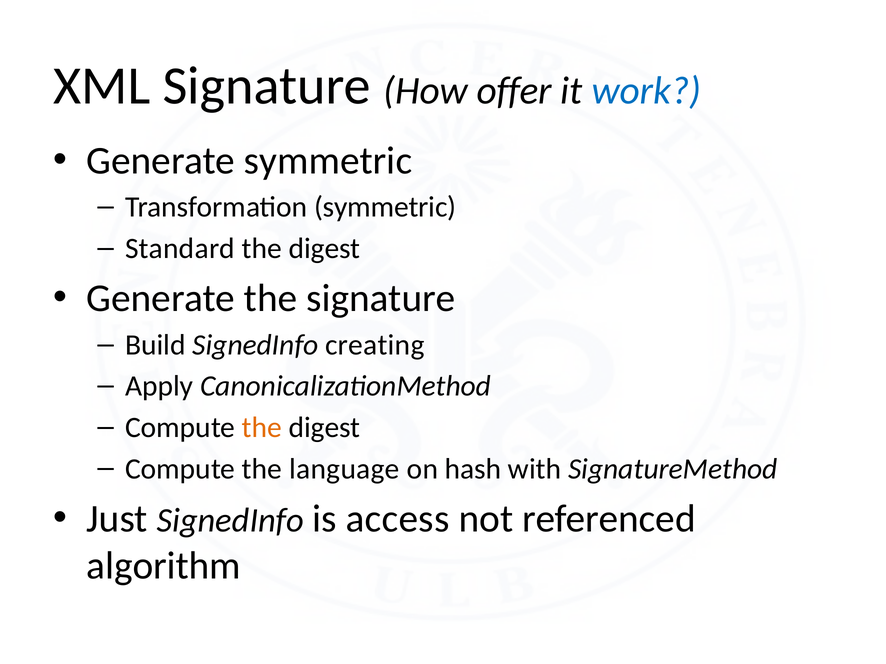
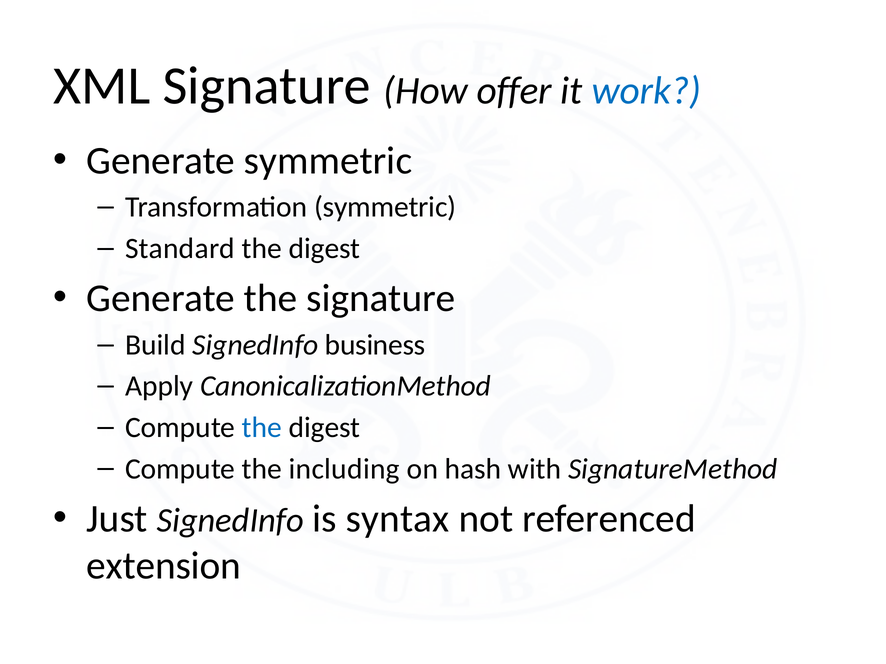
creating: creating -> business (375, 345)
the colour: orange -> blue (262, 428)
language: language -> including (344, 469)
access: access -> syntax (398, 519)
algorithm: algorithm -> extension (164, 566)
